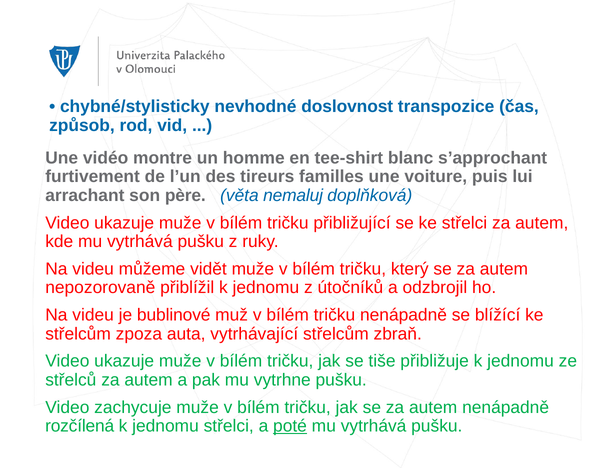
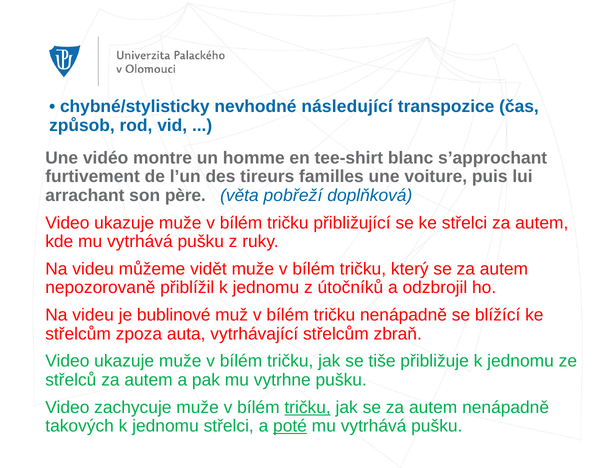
doslovnost: doslovnost -> následující (347, 106)
nemaluj: nemaluj -> pobřeží (293, 195)
tričku underline: none -> present (308, 407)
rozčílená: rozčílená -> takových (80, 426)
